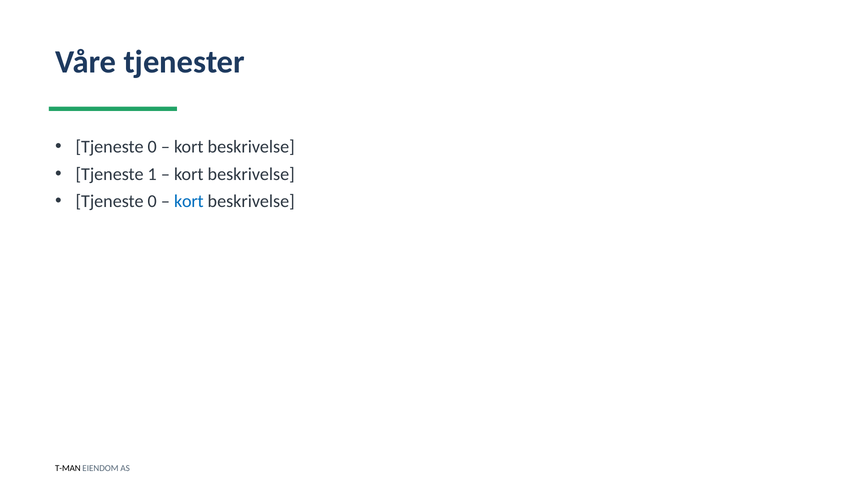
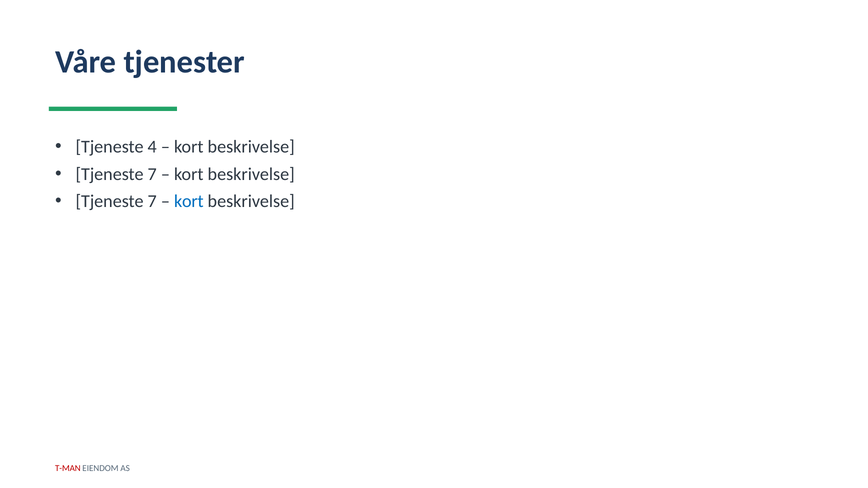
0: 0 -> 4 (152, 147)
1: 1 -> 7 (152, 174)
0: 0 -> 7 (152, 201)
T-MAN colour: black -> red (68, 468)
